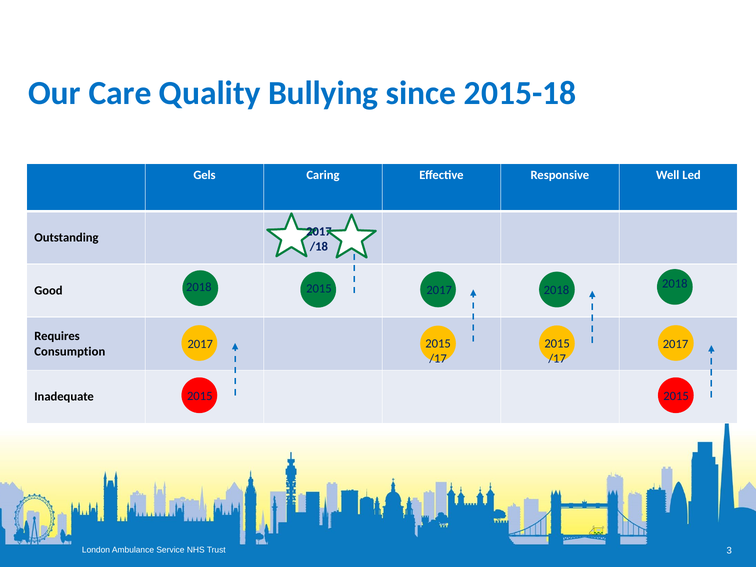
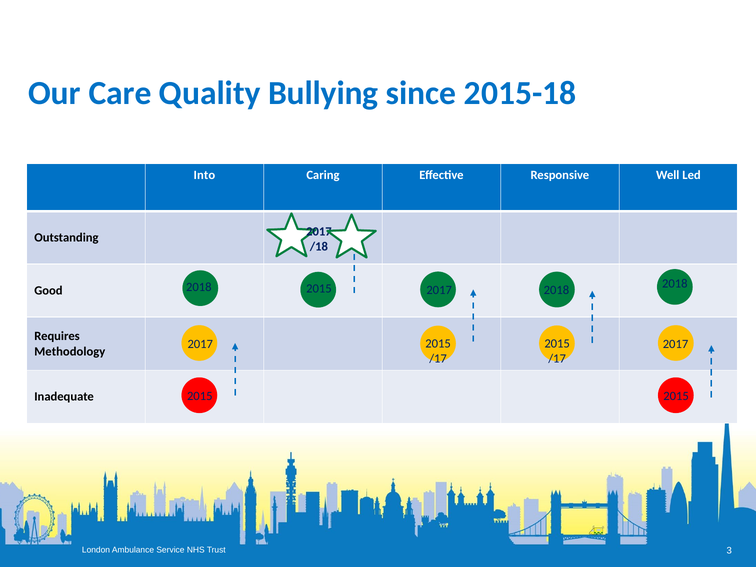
Gels: Gels -> Into (204, 175)
Consumption: Consumption -> Methodology (70, 351)
